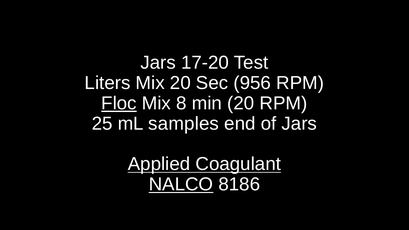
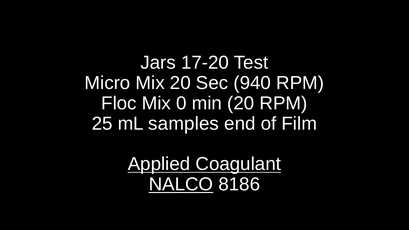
Liters: Liters -> Micro (108, 83)
956: 956 -> 940 (252, 83)
Floc underline: present -> none (119, 103)
8: 8 -> 0 (181, 103)
of Jars: Jars -> Film (299, 124)
